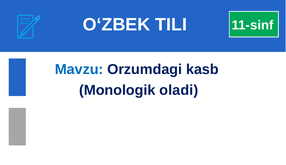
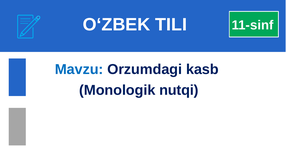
oladi: oladi -> nutqi (179, 90)
